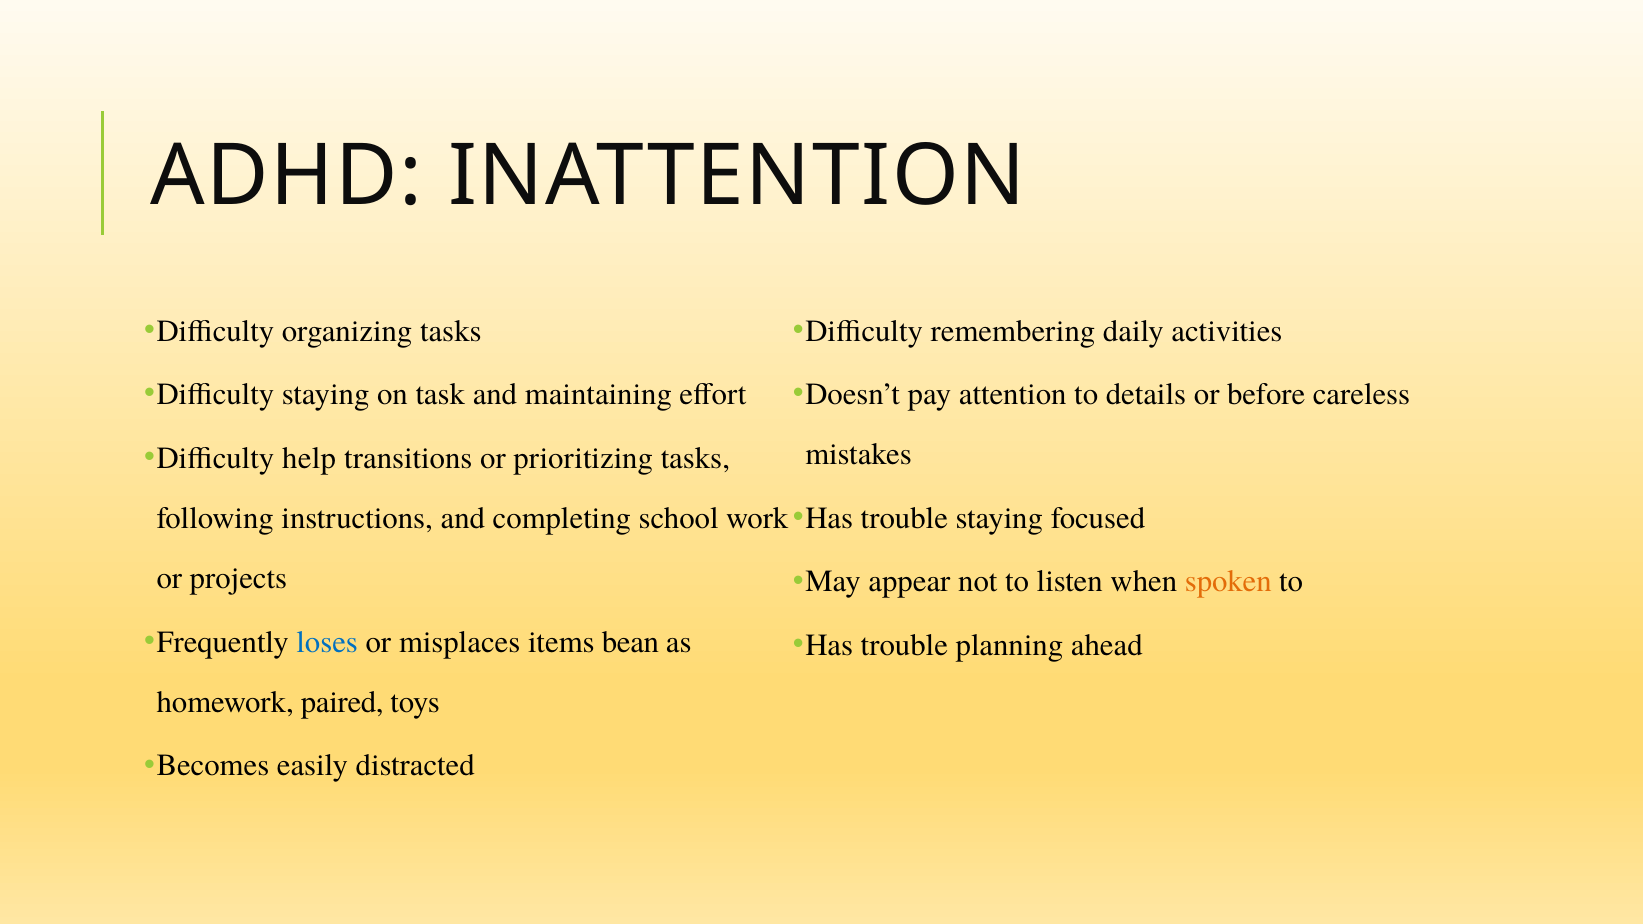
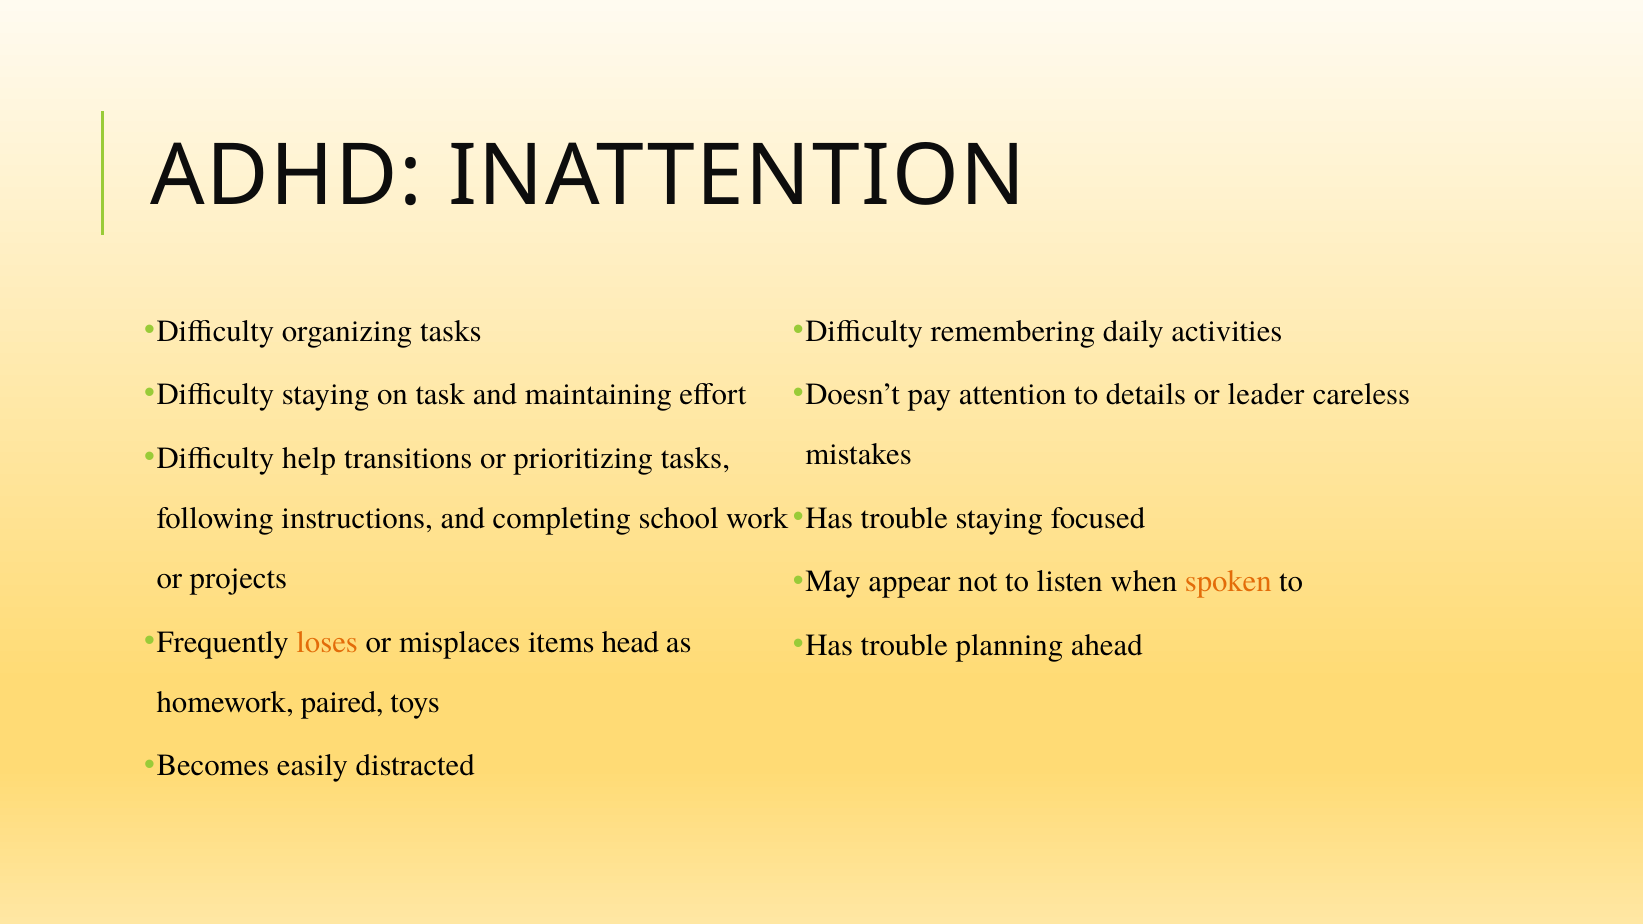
before: before -> leader (1266, 395)
loses colour: blue -> orange (327, 642)
bean: bean -> head (630, 642)
